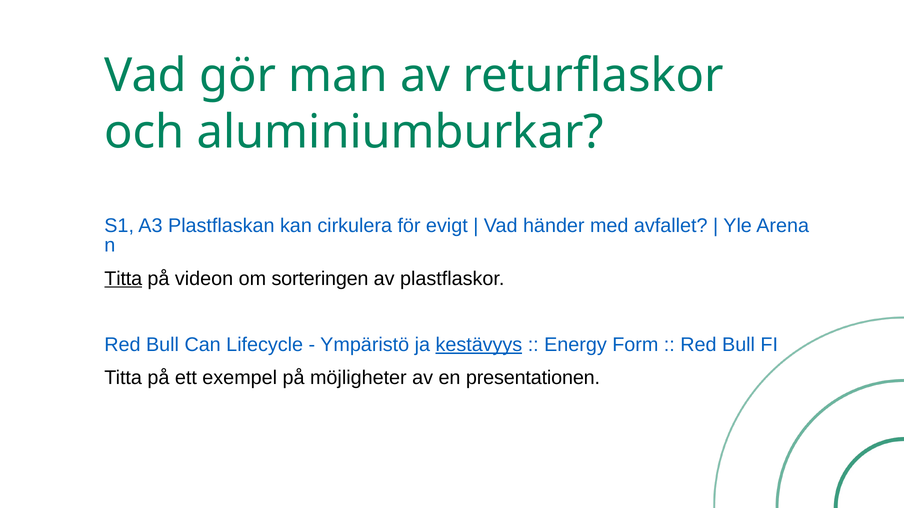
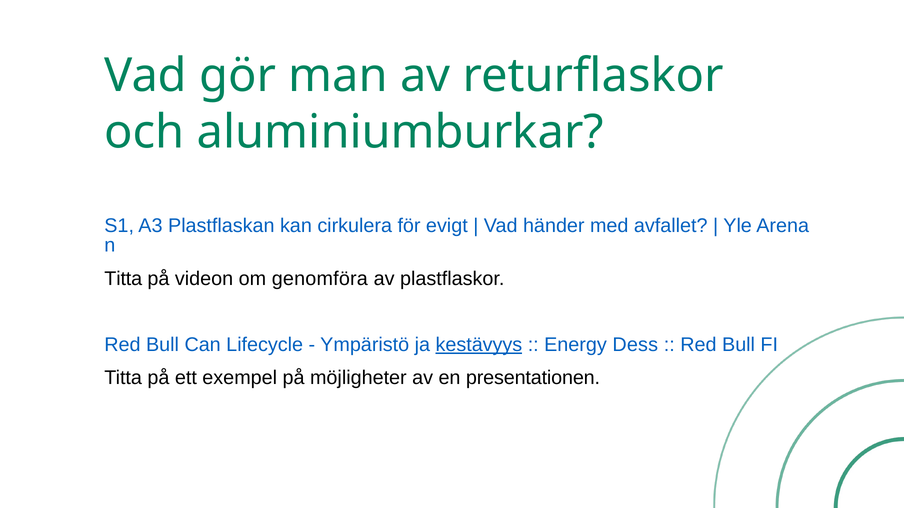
Titta underline: present -> none (123, 279)
sorteringen: sorteringen -> genomföra (320, 279)
Form: Form -> Dess (635, 345)
